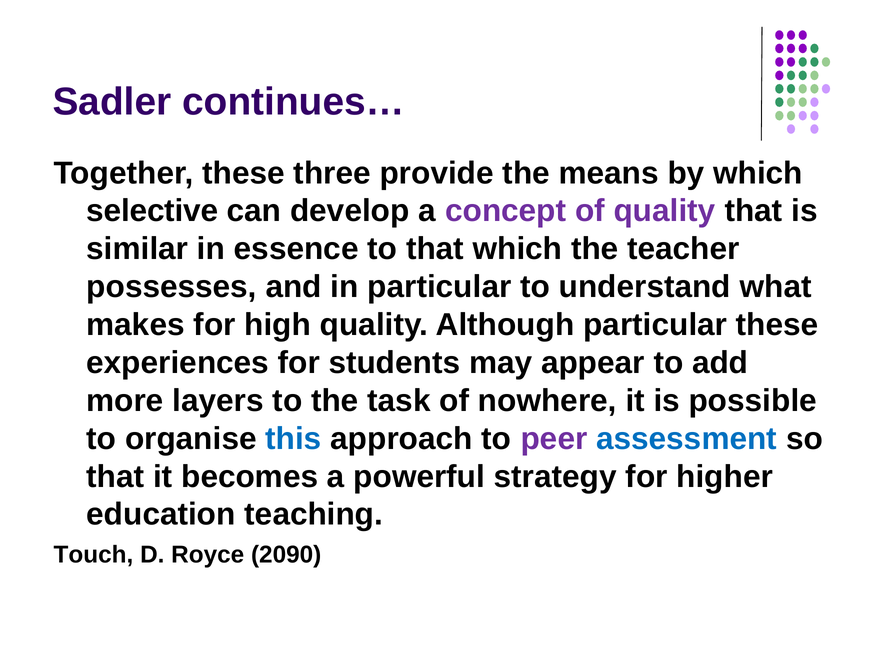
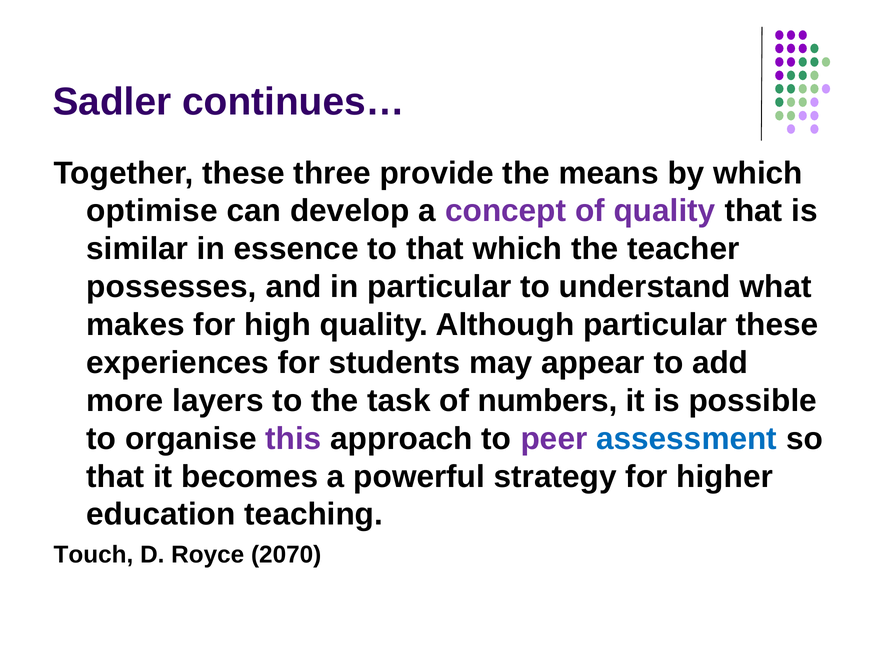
selective: selective -> optimise (152, 211)
nowhere: nowhere -> numbers (548, 400)
this colour: blue -> purple (293, 438)
2090: 2090 -> 2070 (286, 554)
